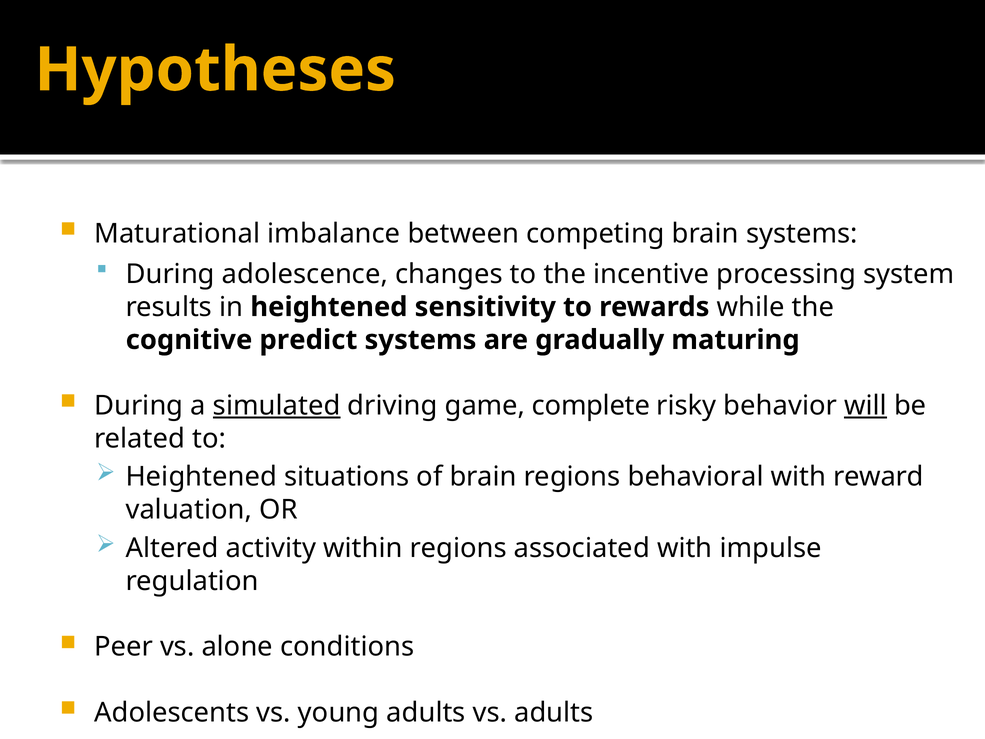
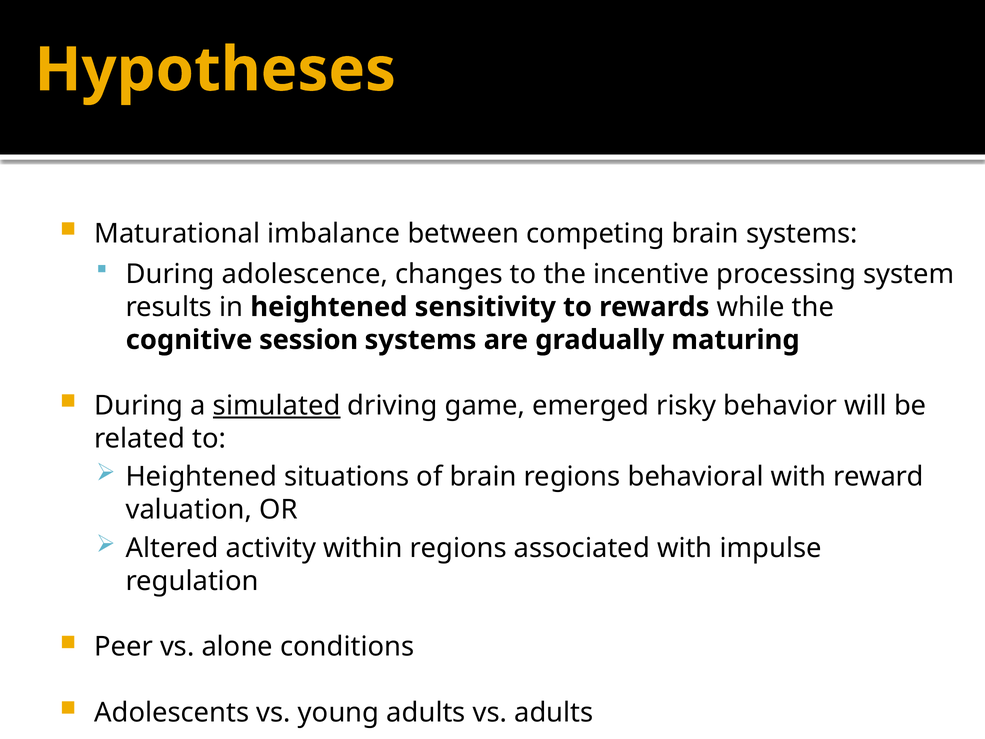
predict: predict -> session (309, 340)
complete: complete -> emerged (591, 406)
will underline: present -> none (866, 406)
